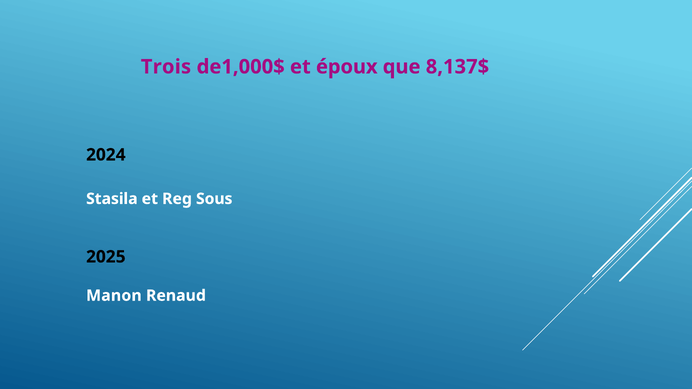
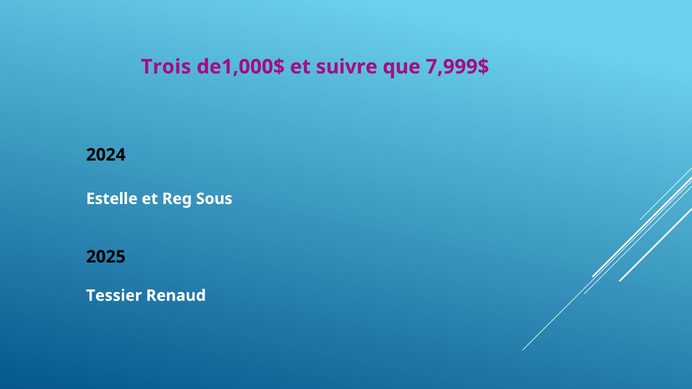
époux: époux -> suivre (347, 67)
8,137$: 8,137$ -> 7,999$ (457, 67)
Stasila: Stasila -> Estelle (112, 199)
Manon: Manon -> Tessier (114, 296)
